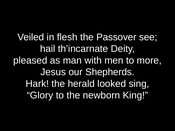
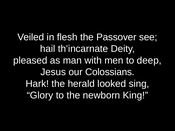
more: more -> deep (149, 61)
Shepherds: Shepherds -> Colossians (110, 72)
